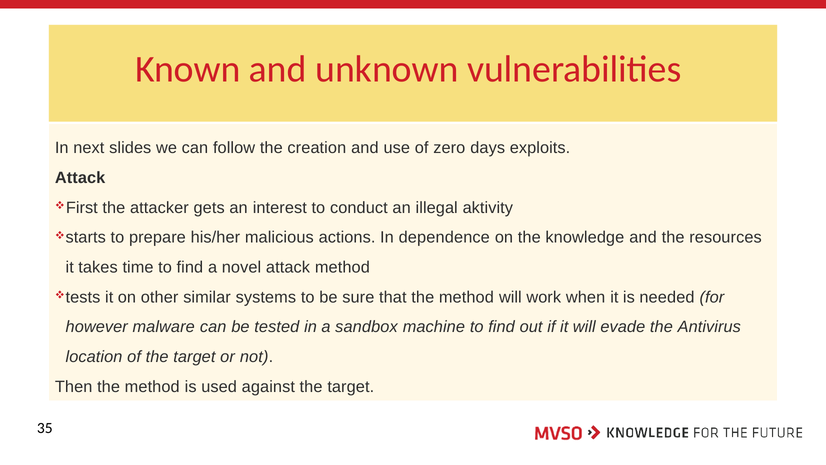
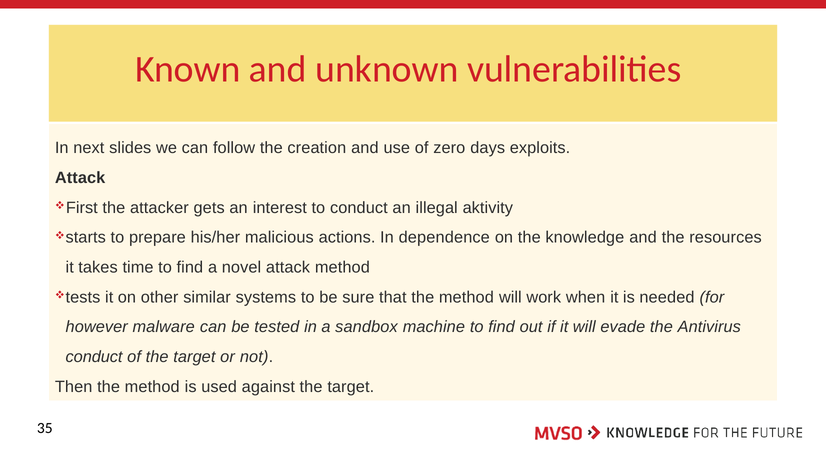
location: location -> conduct (94, 357)
